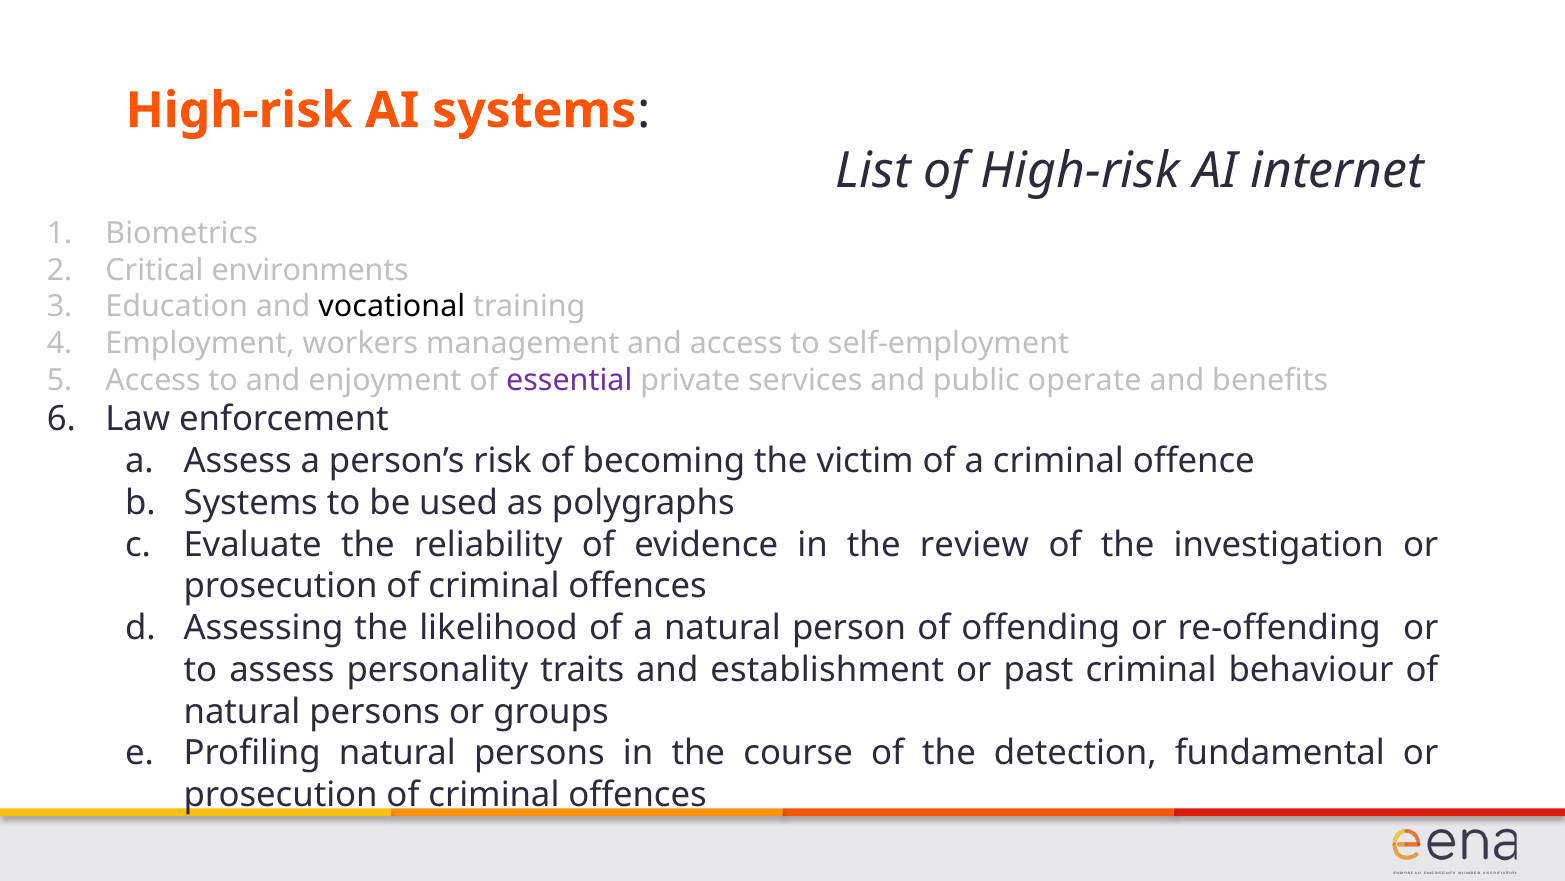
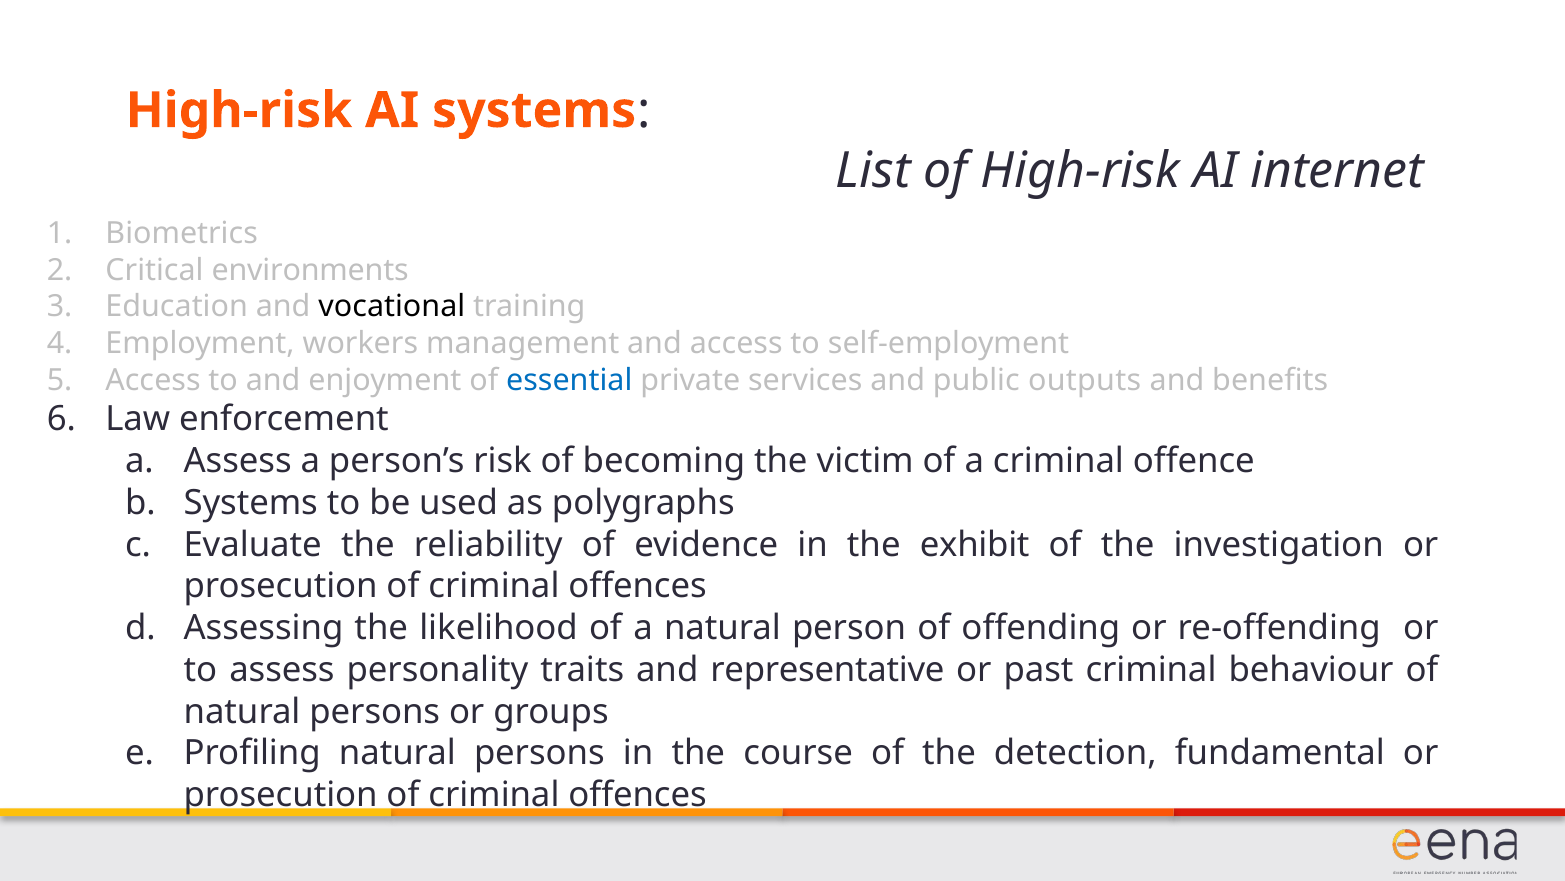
essential colour: purple -> blue (569, 380)
operate: operate -> outputs (1085, 380)
review: review -> exhibit (975, 544)
establishment: establishment -> representative (827, 669)
